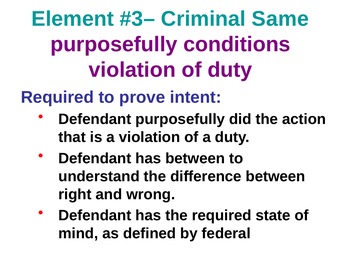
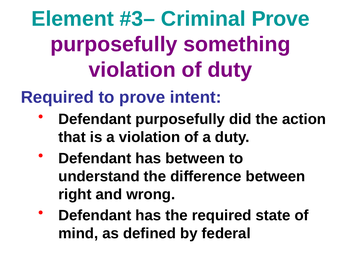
Criminal Same: Same -> Prove (281, 19)
conditions: conditions -> something (237, 44)
